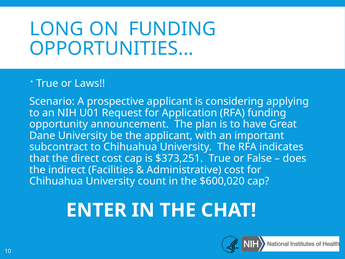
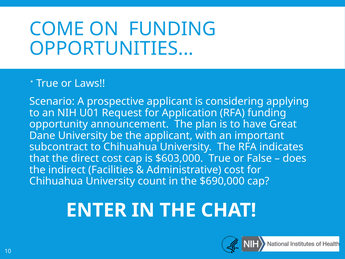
LONG: LONG -> COME (57, 29)
$373,251: $373,251 -> $603,000 (179, 158)
$600,020: $600,020 -> $690,000 (222, 181)
